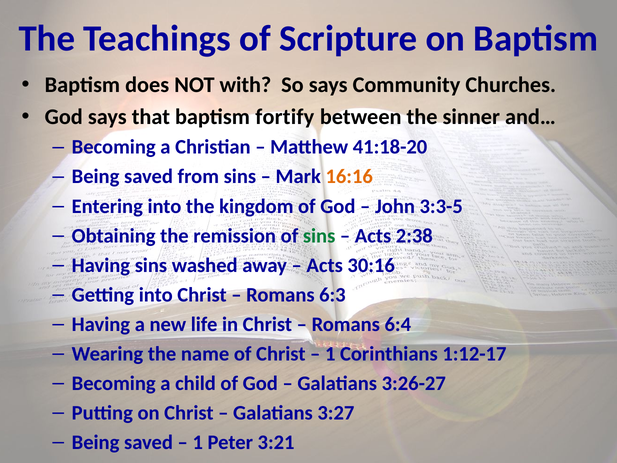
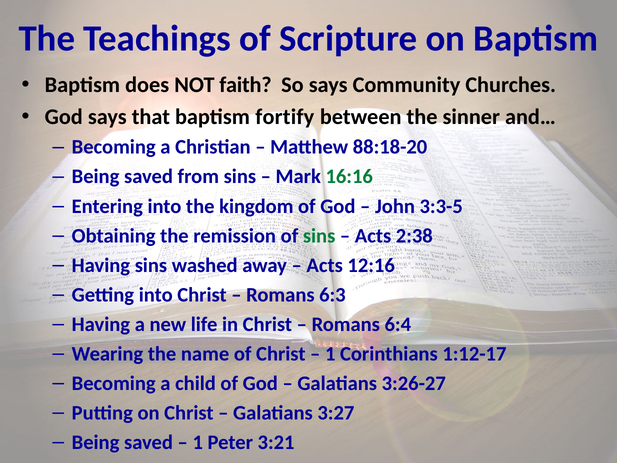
with: with -> faith (245, 85)
41:18-20: 41:18-20 -> 88:18-20 (390, 147)
16:16 colour: orange -> green (349, 177)
30:16: 30:16 -> 12:16 (371, 265)
